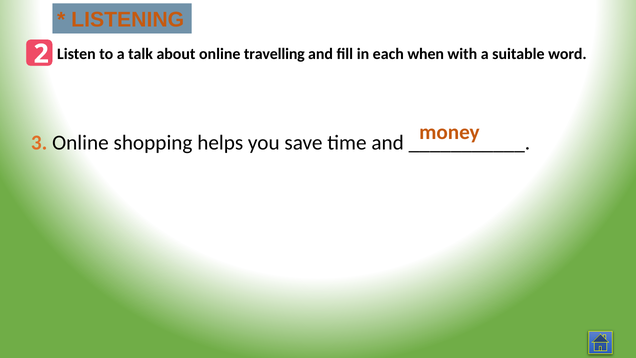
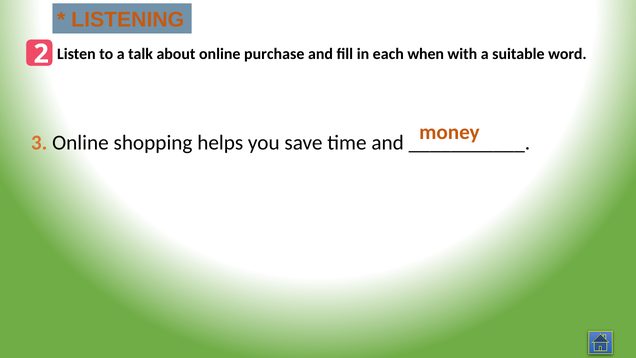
travelling: travelling -> purchase (274, 54)
